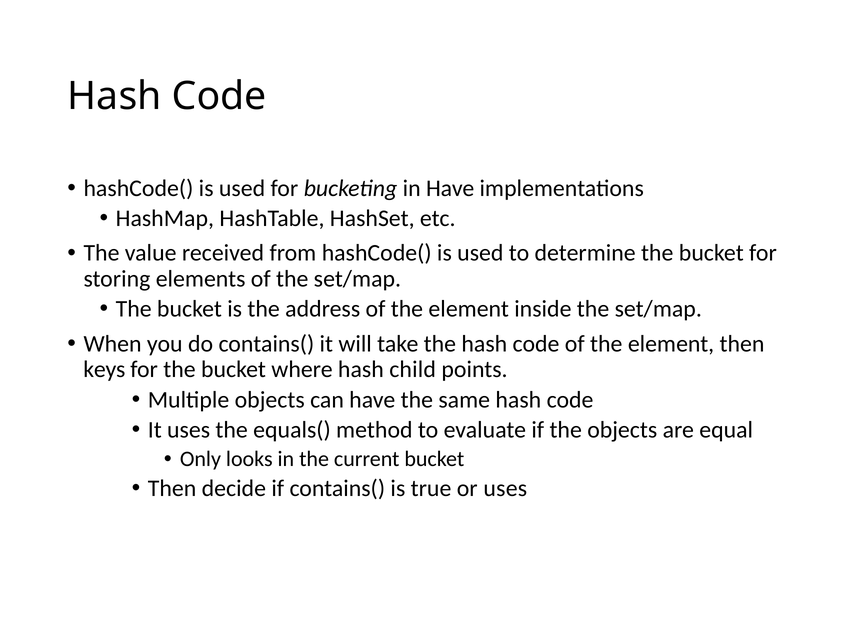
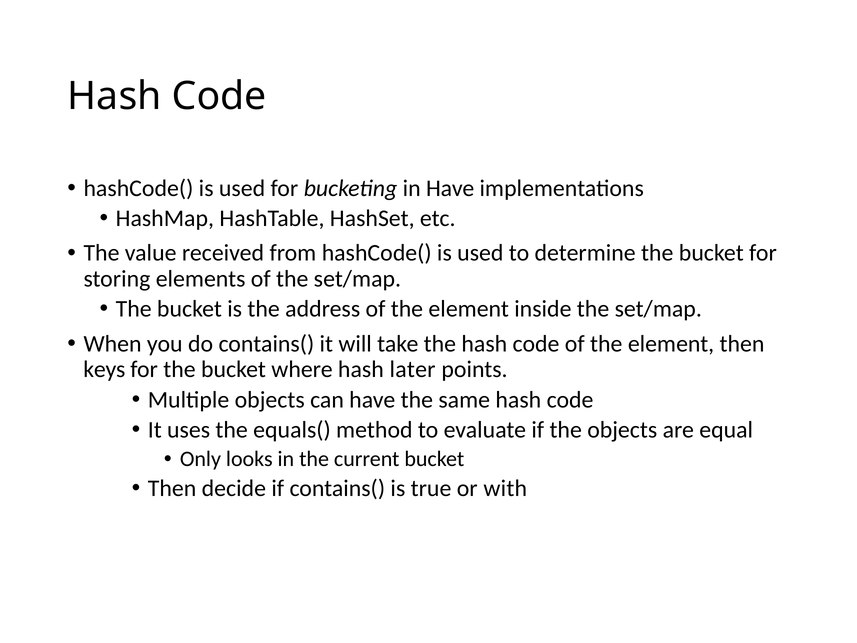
child: child -> later (413, 369)
or uses: uses -> with (505, 488)
